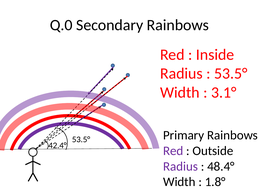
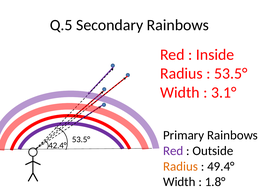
Q.0: Q.0 -> Q.5 (61, 25)
Radius colour: purple -> orange (181, 167)
48.4°: 48.4° -> 49.4° (221, 167)
